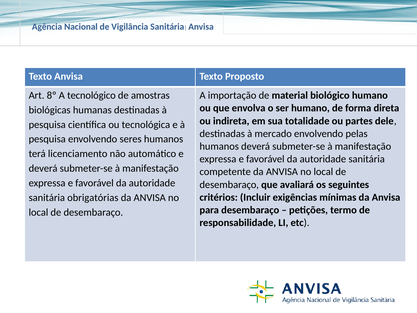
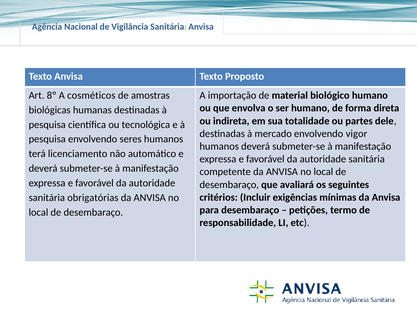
tecnológico: tecnológico -> cosméticos (91, 95)
pelas: pelas -> vigor (357, 134)
